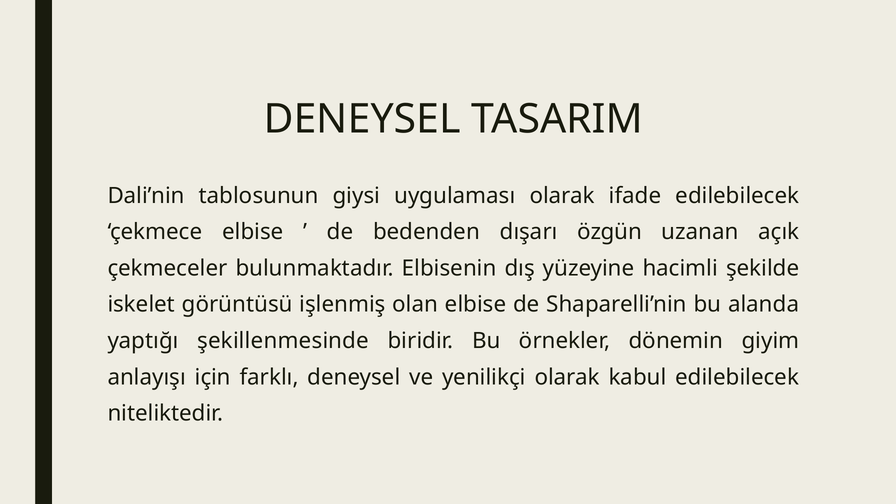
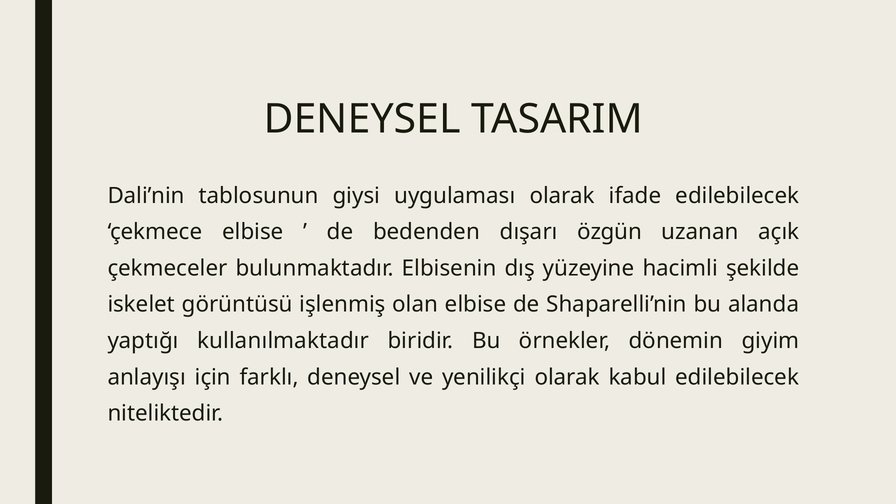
şekillenmesinde: şekillenmesinde -> kullanılmaktadır (283, 341)
